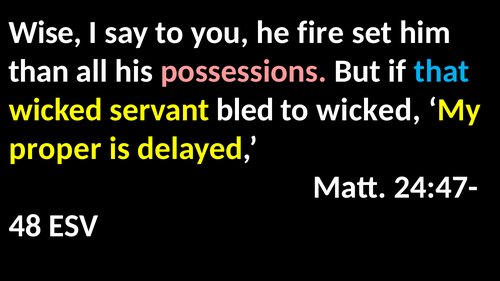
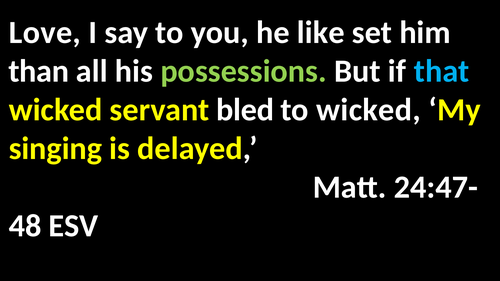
Wise: Wise -> Love (45, 32)
fire: fire -> like (321, 32)
possessions colour: pink -> light green (244, 71)
proper: proper -> singing (55, 149)
